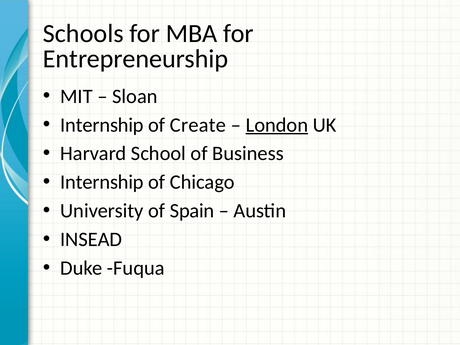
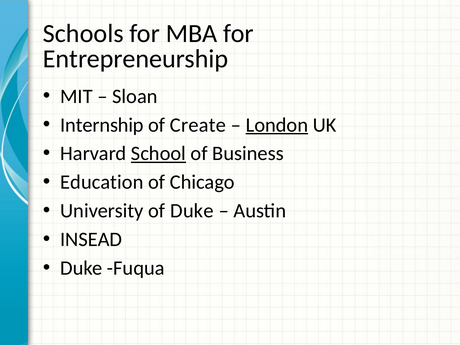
School underline: none -> present (158, 154)
Internship: Internship -> Education (102, 182)
of Spain: Spain -> Duke (192, 211)
